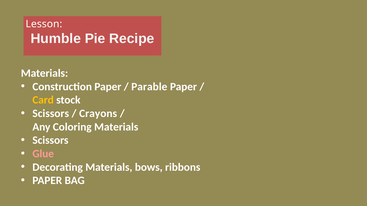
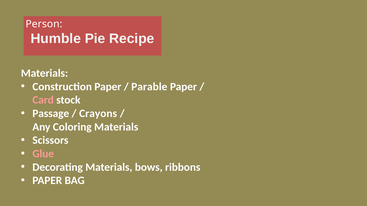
Lesson: Lesson -> Person (44, 24)
Card colour: yellow -> pink (43, 100)
Scissors: Scissors -> Passage (51, 114)
